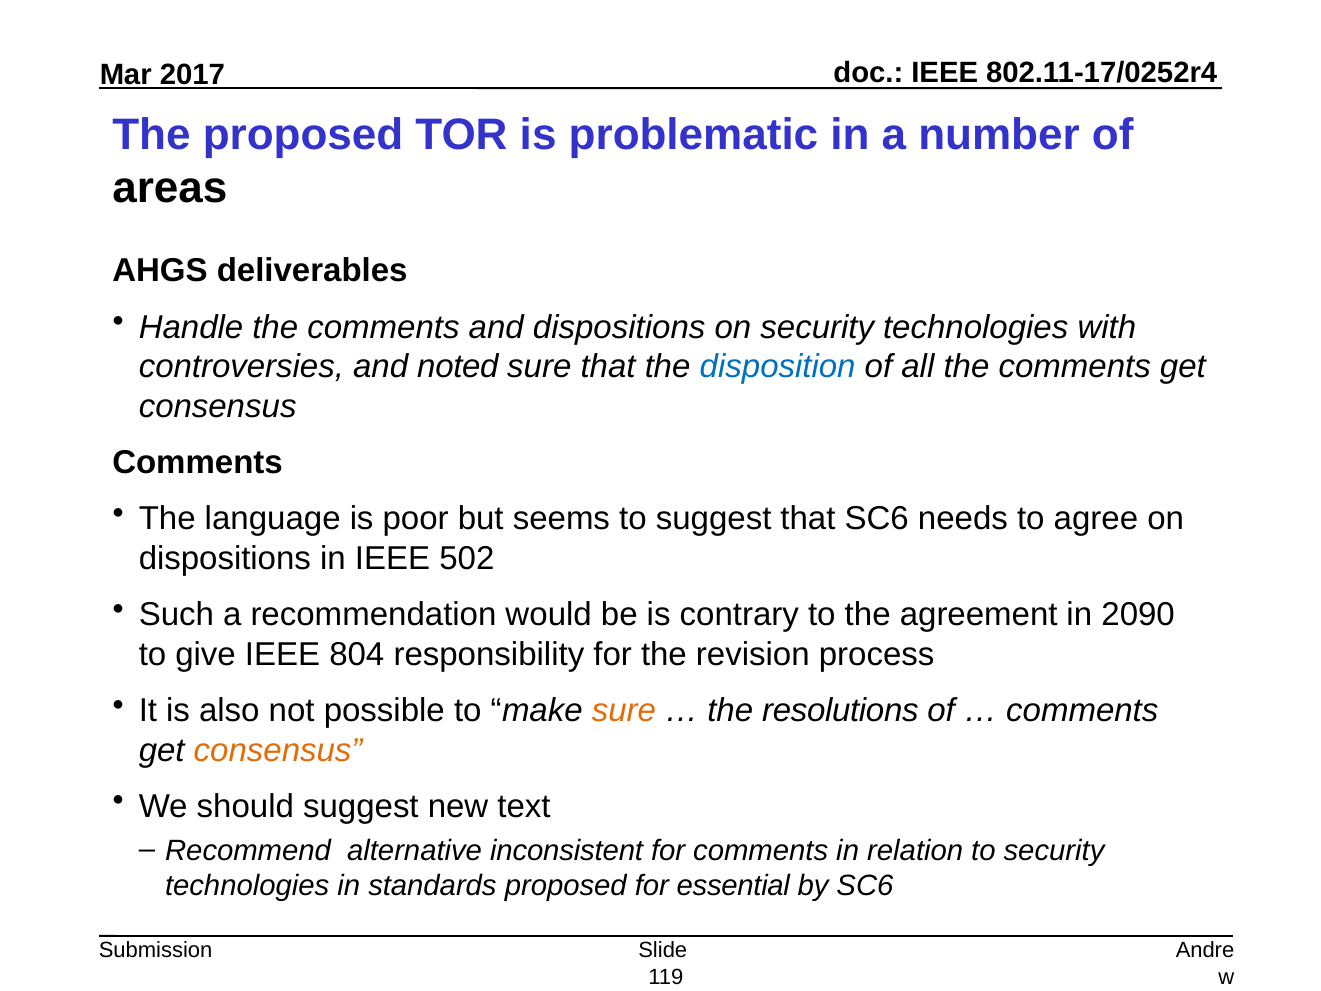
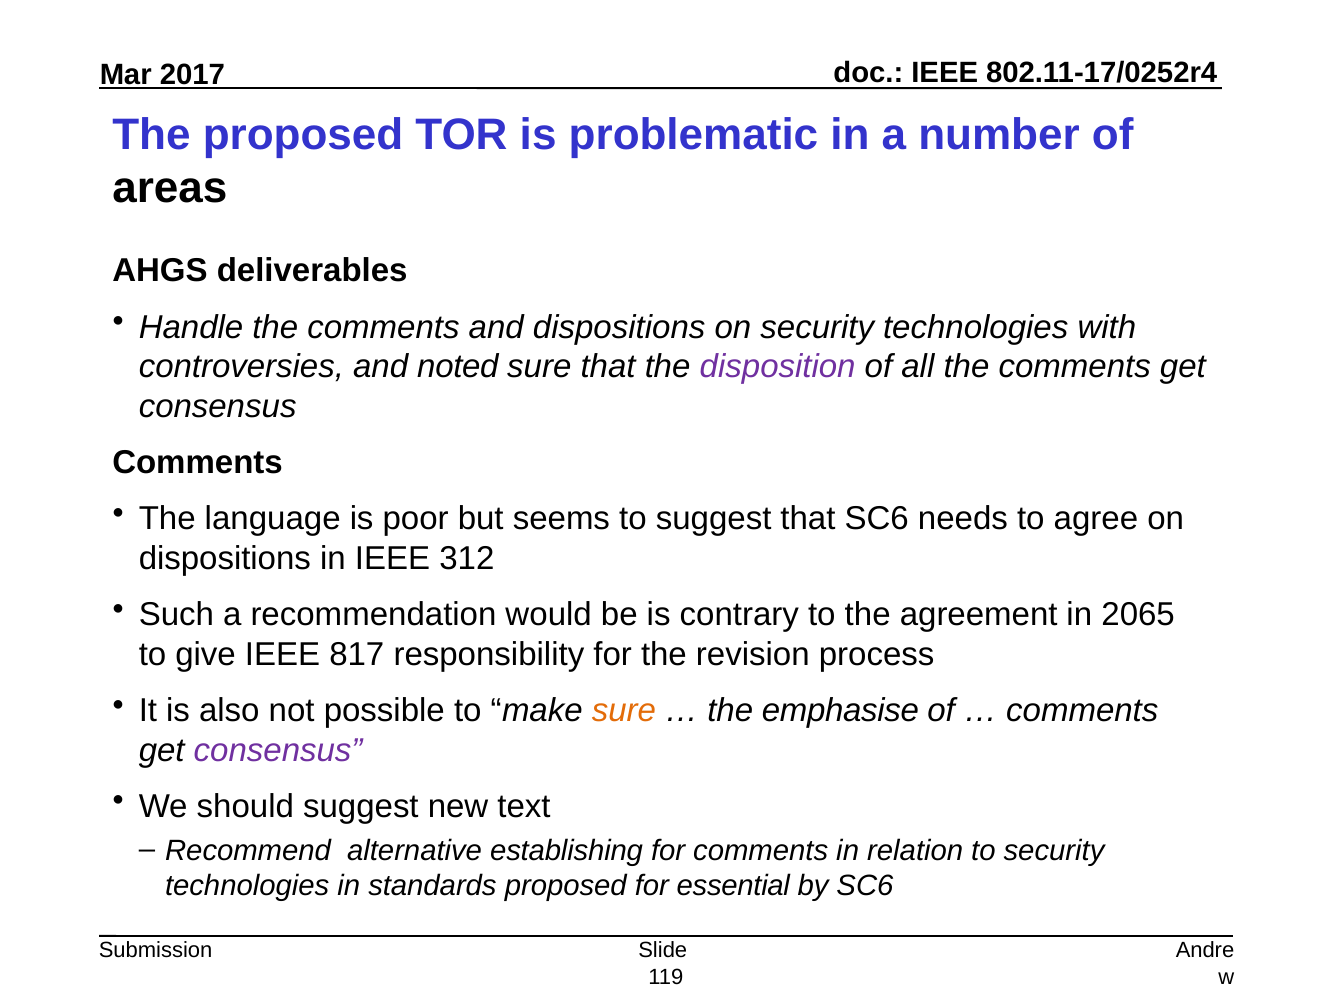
disposition colour: blue -> purple (778, 367)
502: 502 -> 312 (467, 558)
2090: 2090 -> 2065 (1138, 615)
804: 804 -> 817 (357, 654)
resolutions: resolutions -> emphasise (840, 710)
consensus colour: orange -> purple (278, 750)
inconsistent: inconsistent -> establishing (567, 851)
